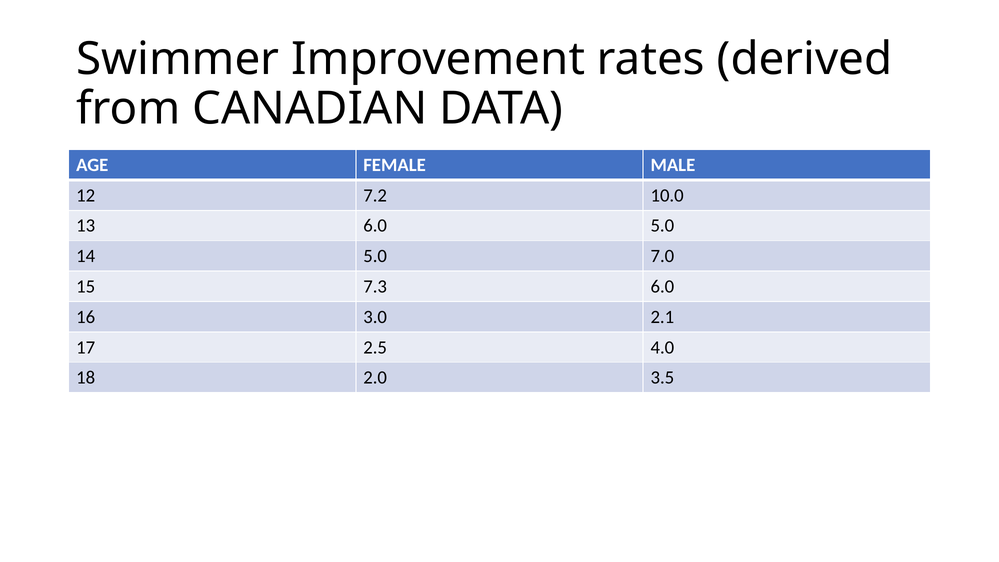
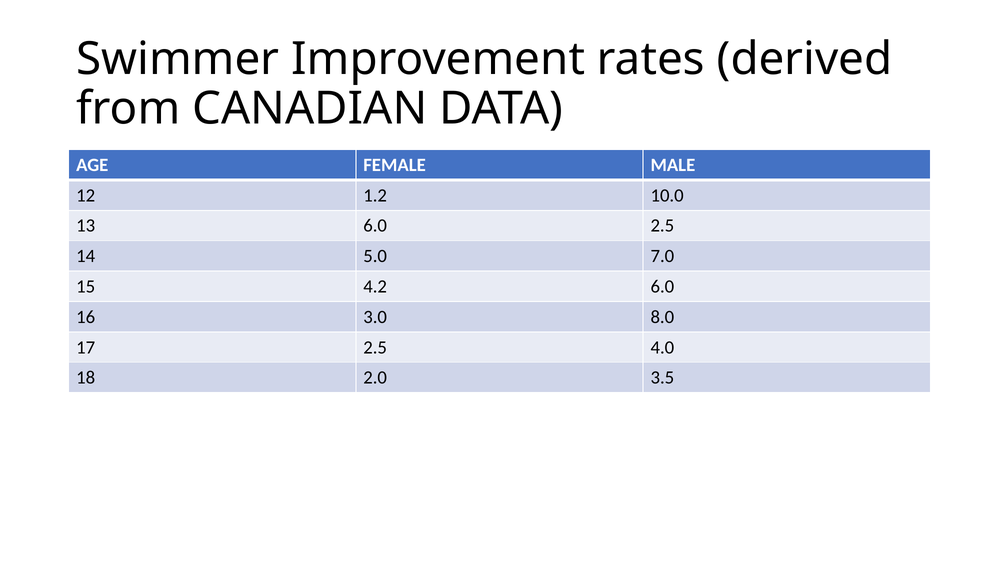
7.2: 7.2 -> 1.2 (375, 195)
6.0 5.0: 5.0 -> 2.5 (662, 226)
7.3: 7.3 -> 4.2 (375, 287)
2.1: 2.1 -> 8.0 (662, 317)
